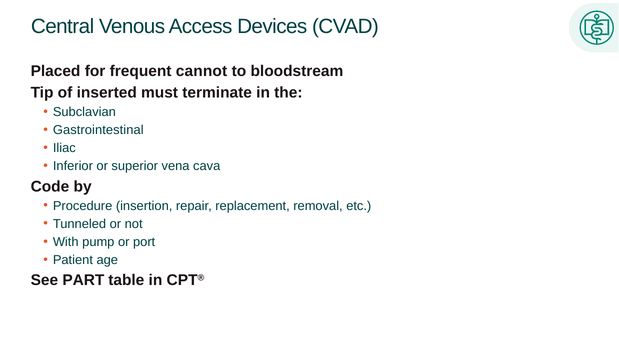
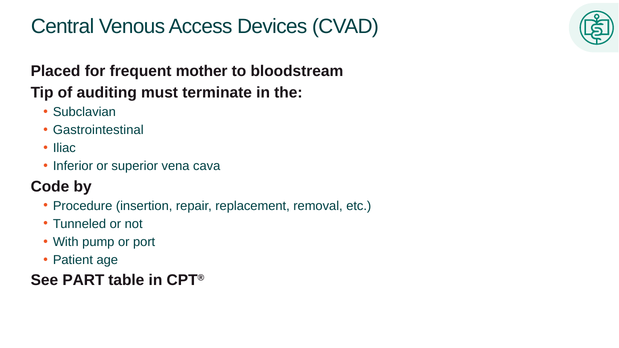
cannot: cannot -> mother (202, 71)
inserted: inserted -> auditing (107, 93)
